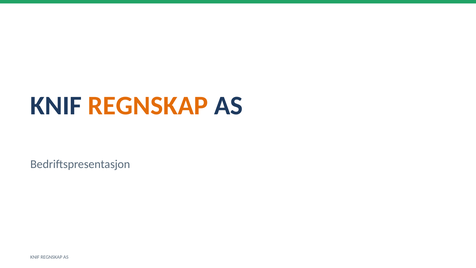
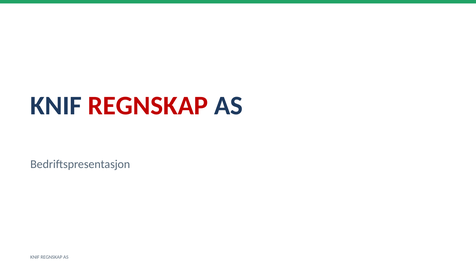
REGNSKAP colour: orange -> red (148, 106)
